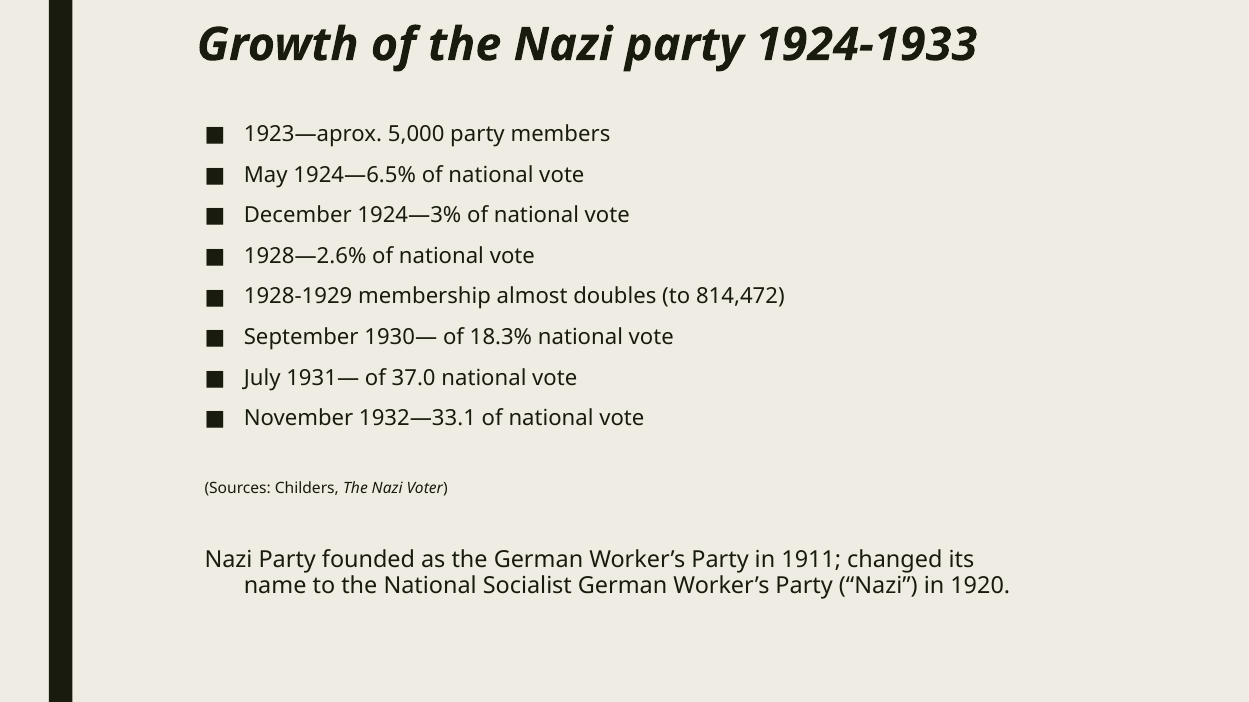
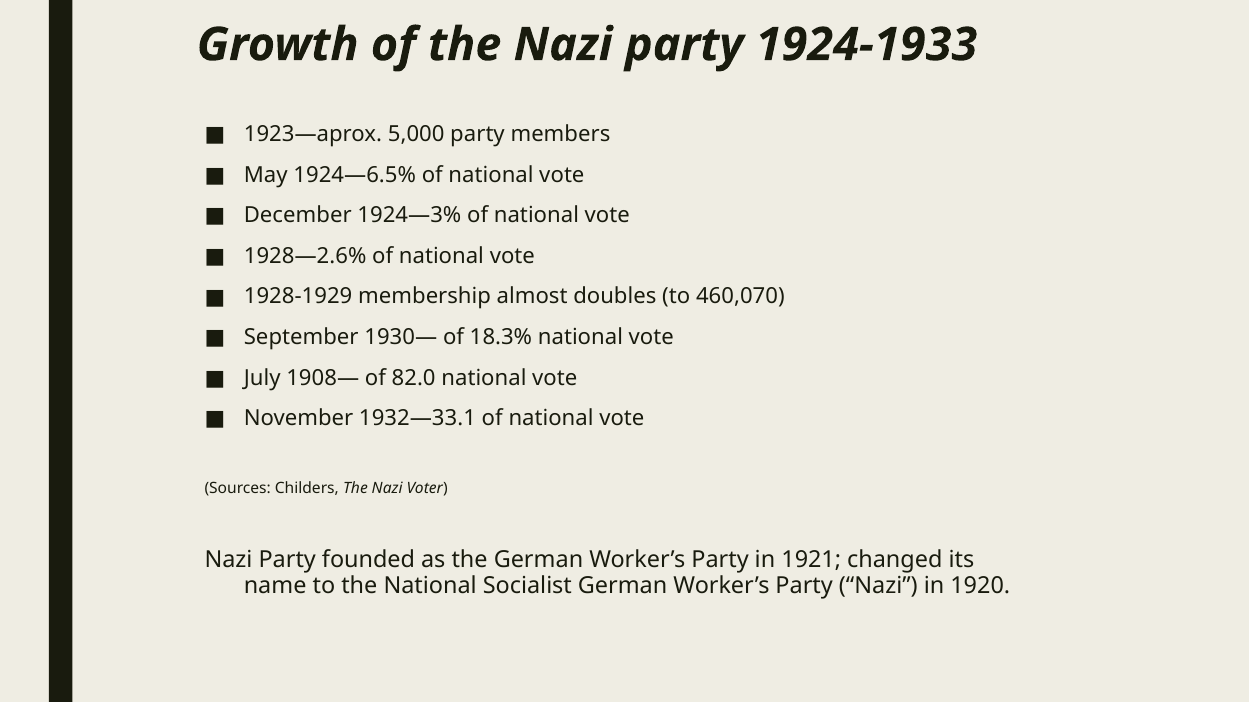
814,472: 814,472 -> 460,070 (740, 297)
1931—: 1931— -> 1908— (323, 378)
37.0: 37.0 -> 82.0 (414, 378)
1911: 1911 -> 1921 (811, 560)
